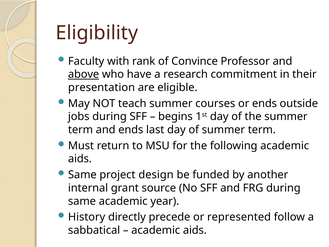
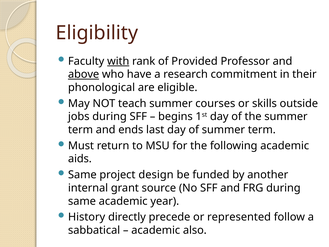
with underline: none -> present (118, 61)
Convince: Convince -> Provided (195, 61)
presentation: presentation -> phonological (102, 87)
or ends: ends -> skills (264, 103)
aids: aids -> also (195, 230)
